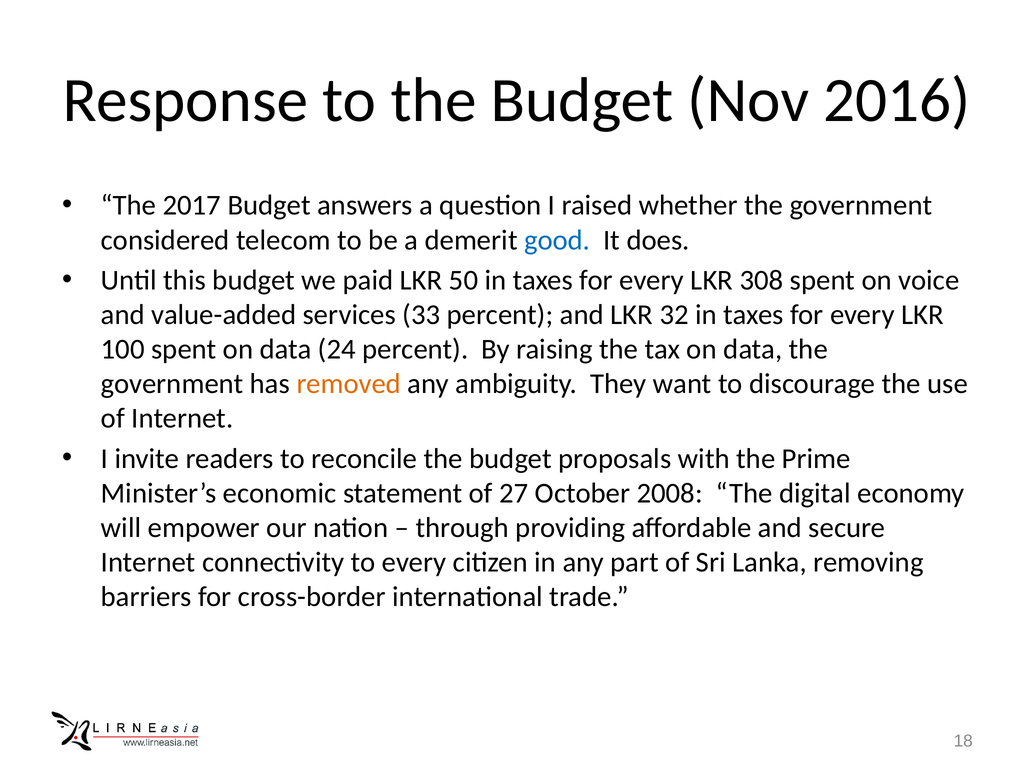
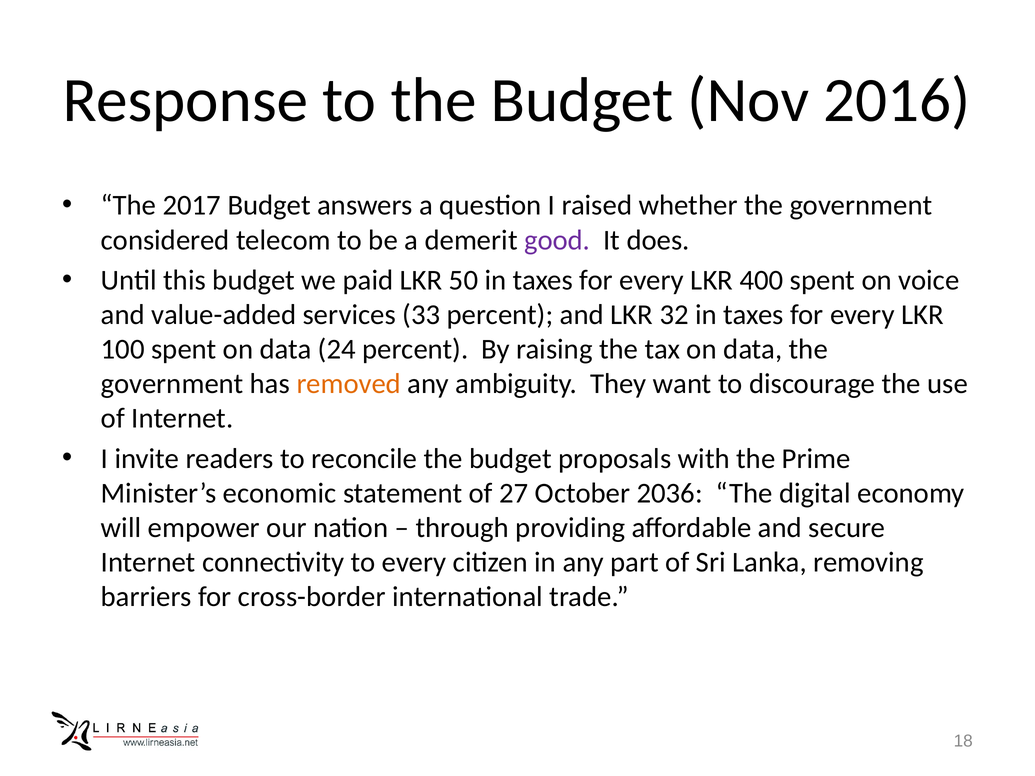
good colour: blue -> purple (557, 240)
308: 308 -> 400 (761, 280)
2008: 2008 -> 2036 (670, 493)
